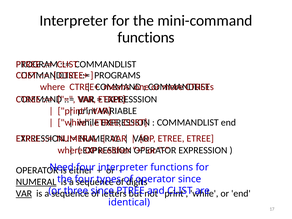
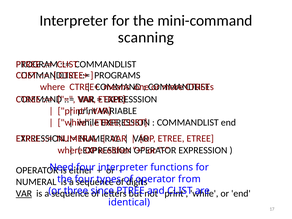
functions: functions -> scanning (146, 37)
since: since -> from (190, 179)
NUMERAL underline: present -> none (36, 182)
